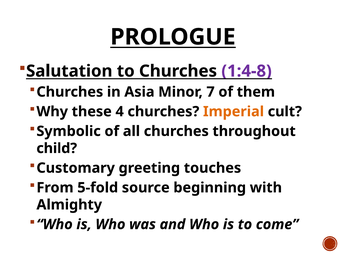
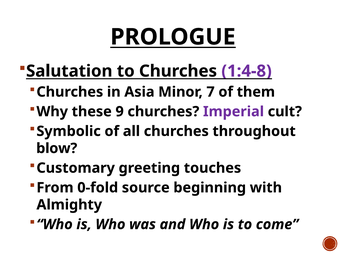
4: 4 -> 9 (120, 112)
Imperial colour: orange -> purple (234, 112)
child: child -> blow (57, 149)
5-fold: 5-fold -> 0-fold (98, 188)
